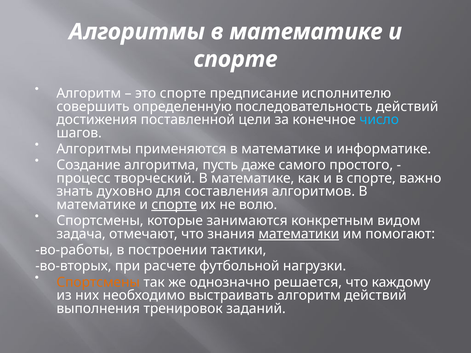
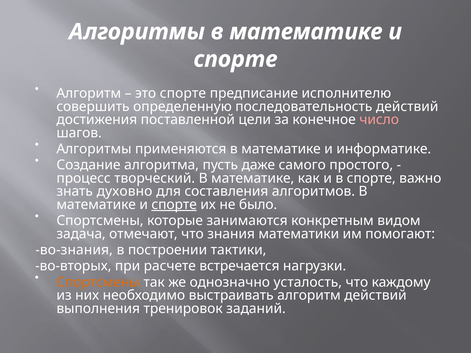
число colour: light blue -> pink (379, 120)
волю: волю -> было (258, 205)
математики underline: present -> none (299, 234)
во-работы: во-работы -> во-знания (74, 250)
футбольной: футбольной -> встречается (239, 266)
решается: решается -> усталость (308, 282)
